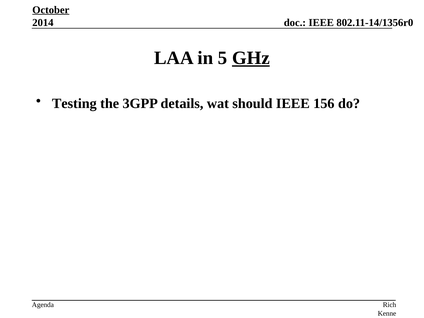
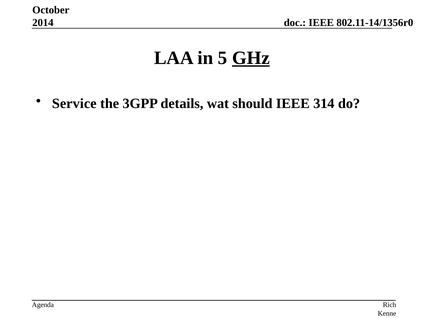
October underline: present -> none (51, 10)
Testing: Testing -> Service (74, 103)
156: 156 -> 314 (324, 103)
